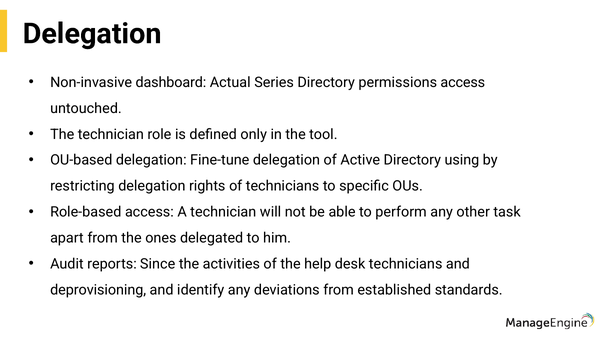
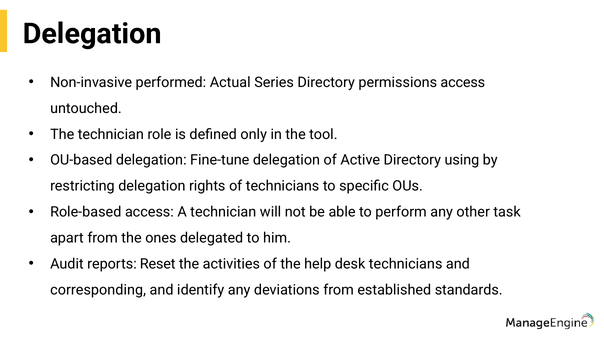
dashboard: dashboard -> performed (171, 82)
Since: Since -> Reset (158, 264)
deprovisioning: deprovisioning -> corresponding (98, 290)
